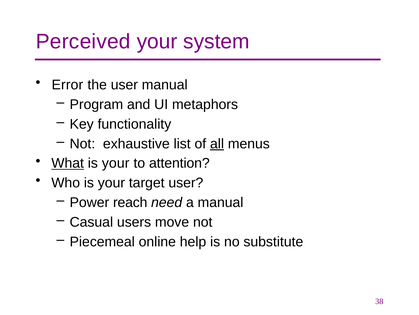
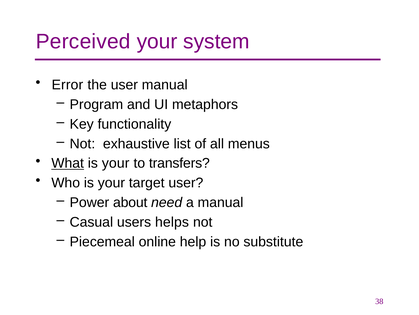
all underline: present -> none (217, 143)
attention: attention -> transfers (179, 163)
reach: reach -> about (130, 202)
move: move -> helps (172, 222)
